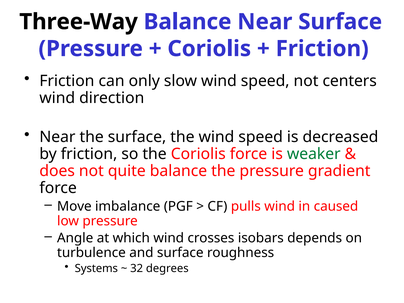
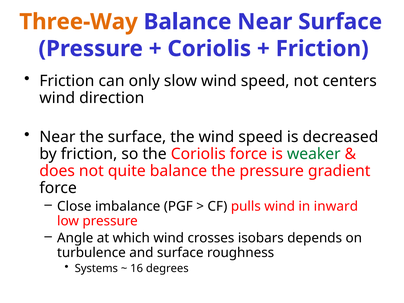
Three-Way colour: black -> orange (79, 22)
Move: Move -> Close (74, 206)
caused: caused -> inward (336, 206)
32: 32 -> 16 (137, 268)
